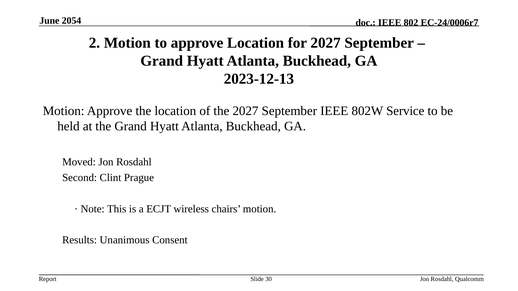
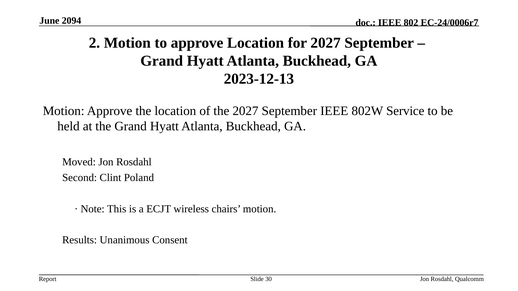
2054: 2054 -> 2094 (72, 21)
Prague: Prague -> Poland (139, 178)
